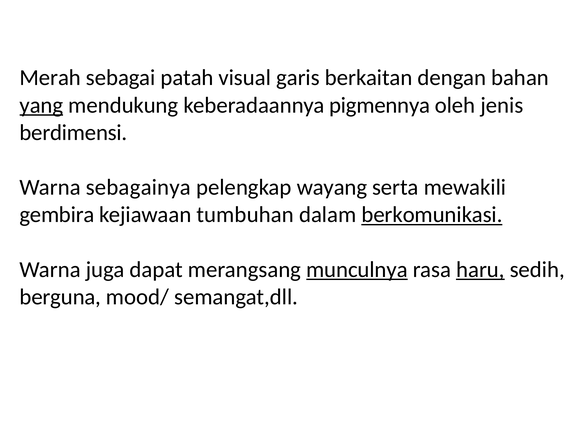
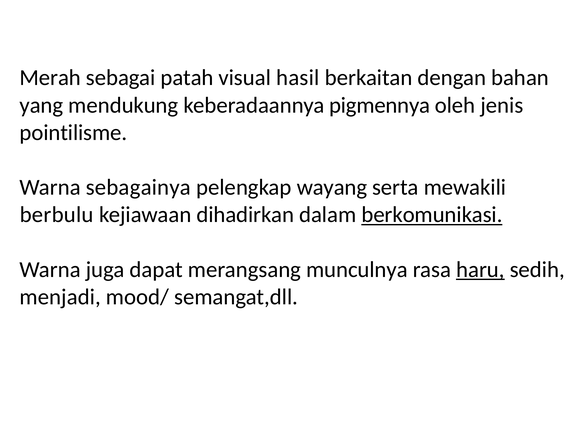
garis: garis -> hasil (298, 78)
yang underline: present -> none (41, 105)
berdimensi: berdimensi -> pointilisme (73, 133)
gembira: gembira -> berbulu (57, 215)
tumbuhan: tumbuhan -> dihadirkan (245, 215)
munculnya underline: present -> none (357, 270)
berguna: berguna -> menjadi (60, 297)
